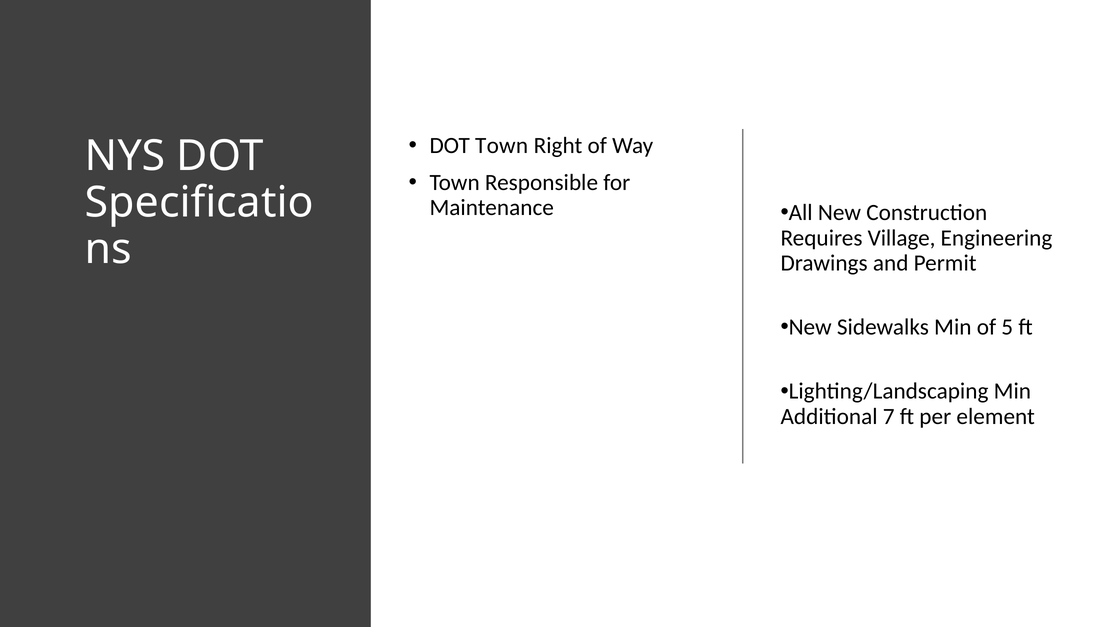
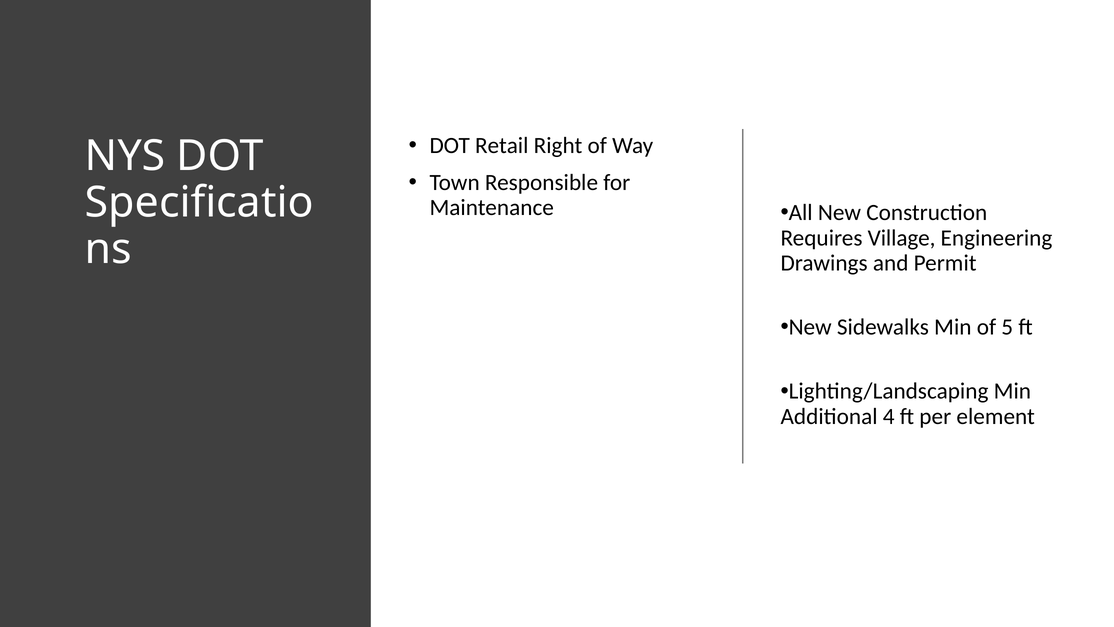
DOT Town: Town -> Retail (502, 146)
7: 7 -> 4 (889, 416)
